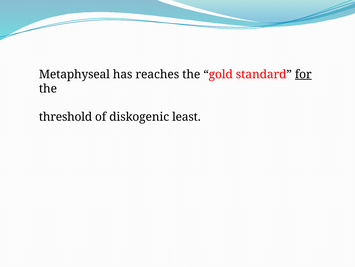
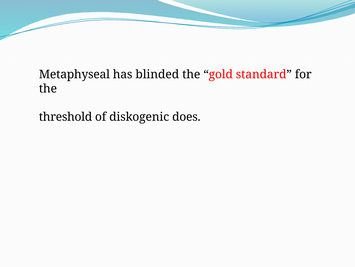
reaches: reaches -> blinded (157, 74)
for underline: present -> none (303, 74)
least: least -> does (186, 117)
